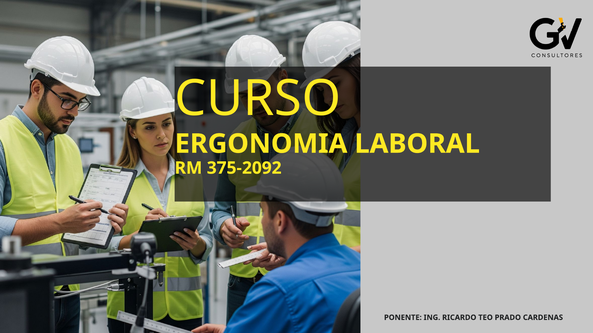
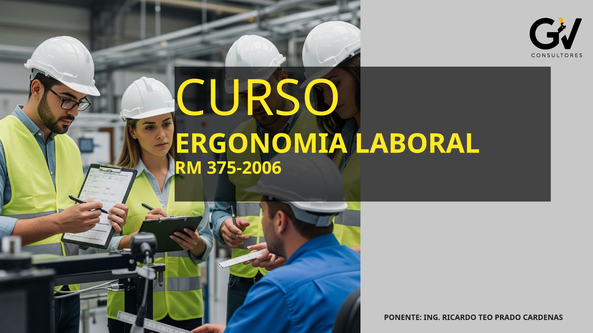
375-2092: 375-2092 -> 375-2006 (244, 168)
